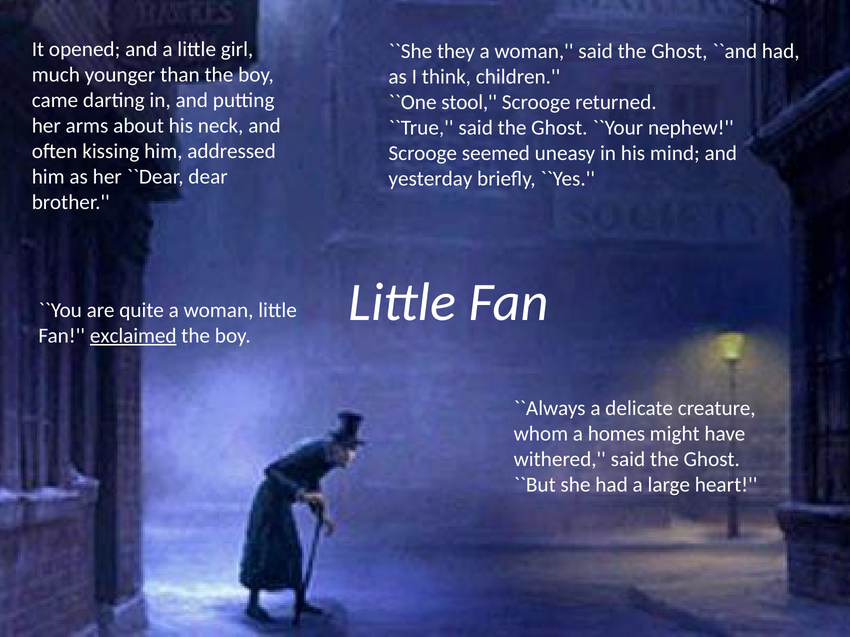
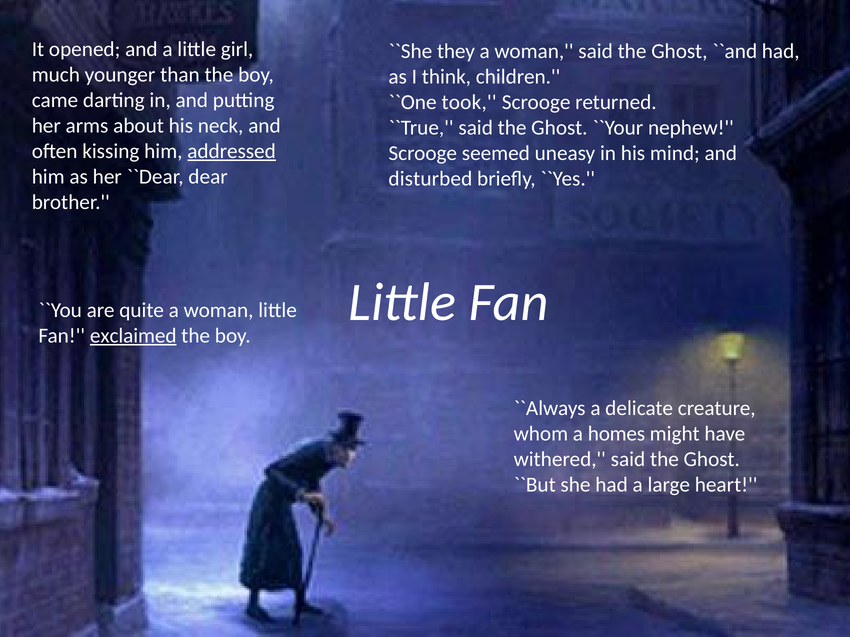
stool: stool -> took (469, 102)
addressed underline: none -> present (232, 151)
yesterday: yesterday -> disturbed (430, 179)
